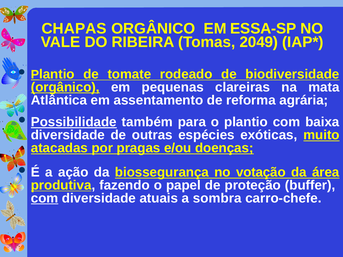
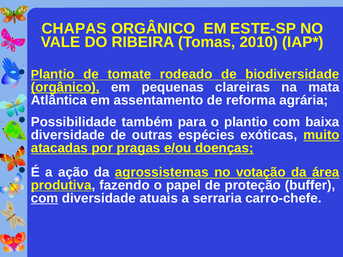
ESSA-SP: ESSA-SP -> ESTE-SP (263, 29)
2049: 2049 -> 2010 (259, 42)
Possibilidade underline: present -> none (74, 122)
biossegurança: biossegurança -> agrossistemas (162, 172)
sombra: sombra -> serraria (217, 198)
